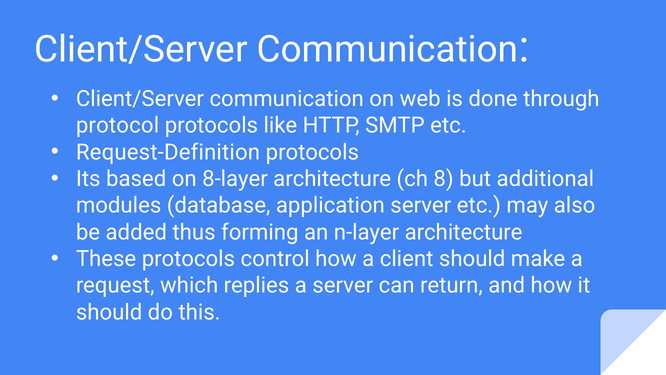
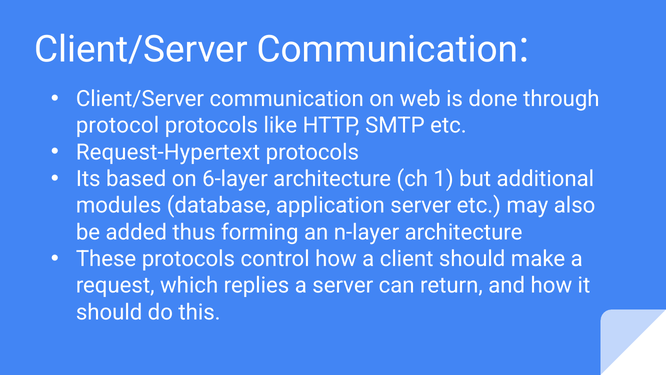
Request-Definition: Request-Definition -> Request-Hypertext (168, 152)
8-layer: 8-layer -> 6-layer (235, 179)
8: 8 -> 1 (444, 179)
